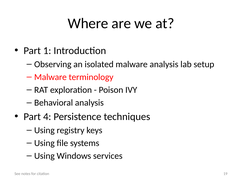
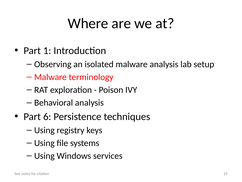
4: 4 -> 6 (47, 116)
